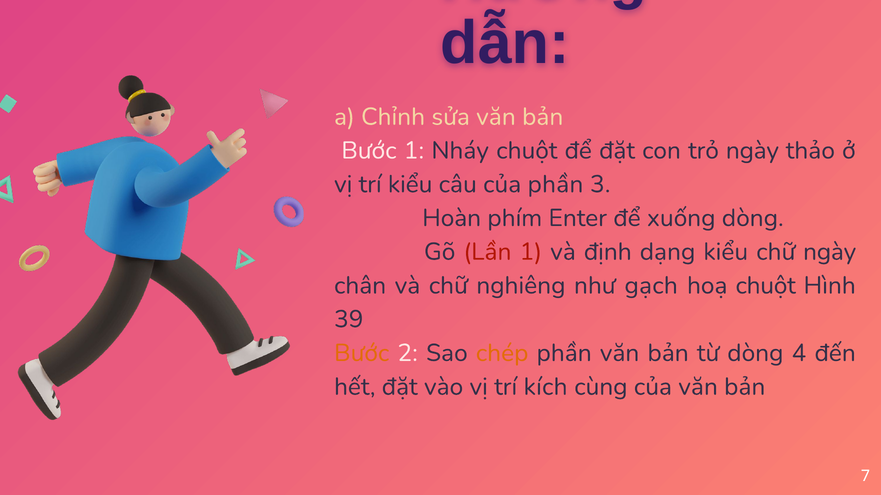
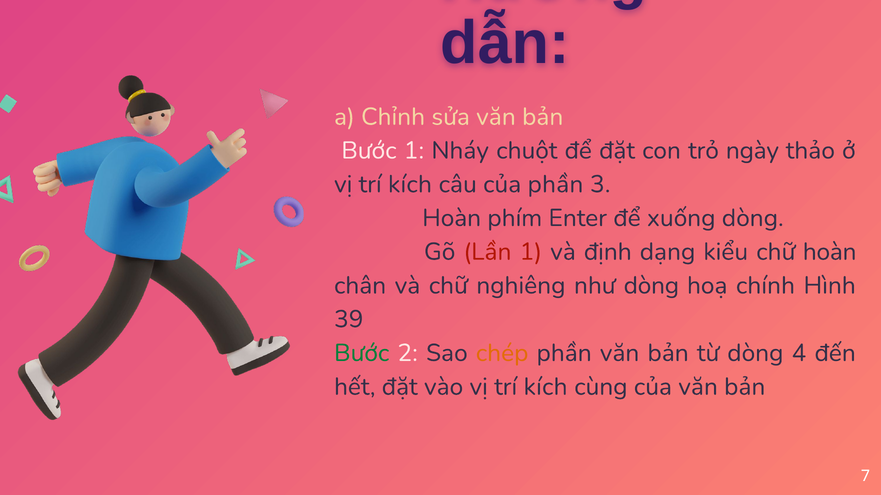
kiểu: kiểu -> kích (410, 184)
chữ ngày: ngày -> hoàn (830, 252)
như gạch: gạch -> dòng (651, 286)
hoạ chuột: chuột -> chính (765, 286)
Bước colour: orange -> green (362, 353)
